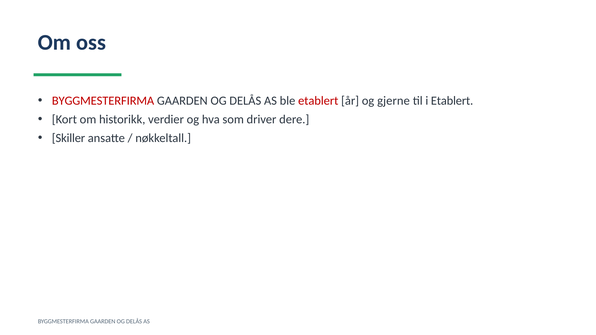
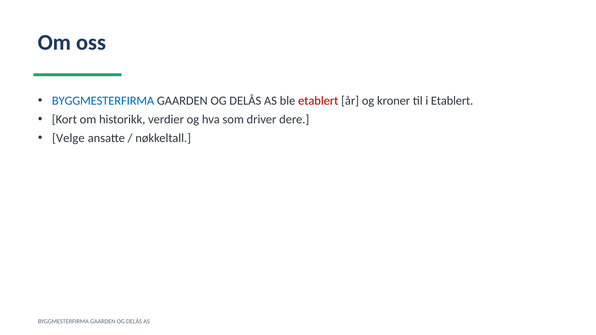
BYGGMESTERFIRMA colour: red -> blue (103, 101)
gjerne: gjerne -> kroner (394, 101)
Skiller: Skiller -> Velge (68, 138)
